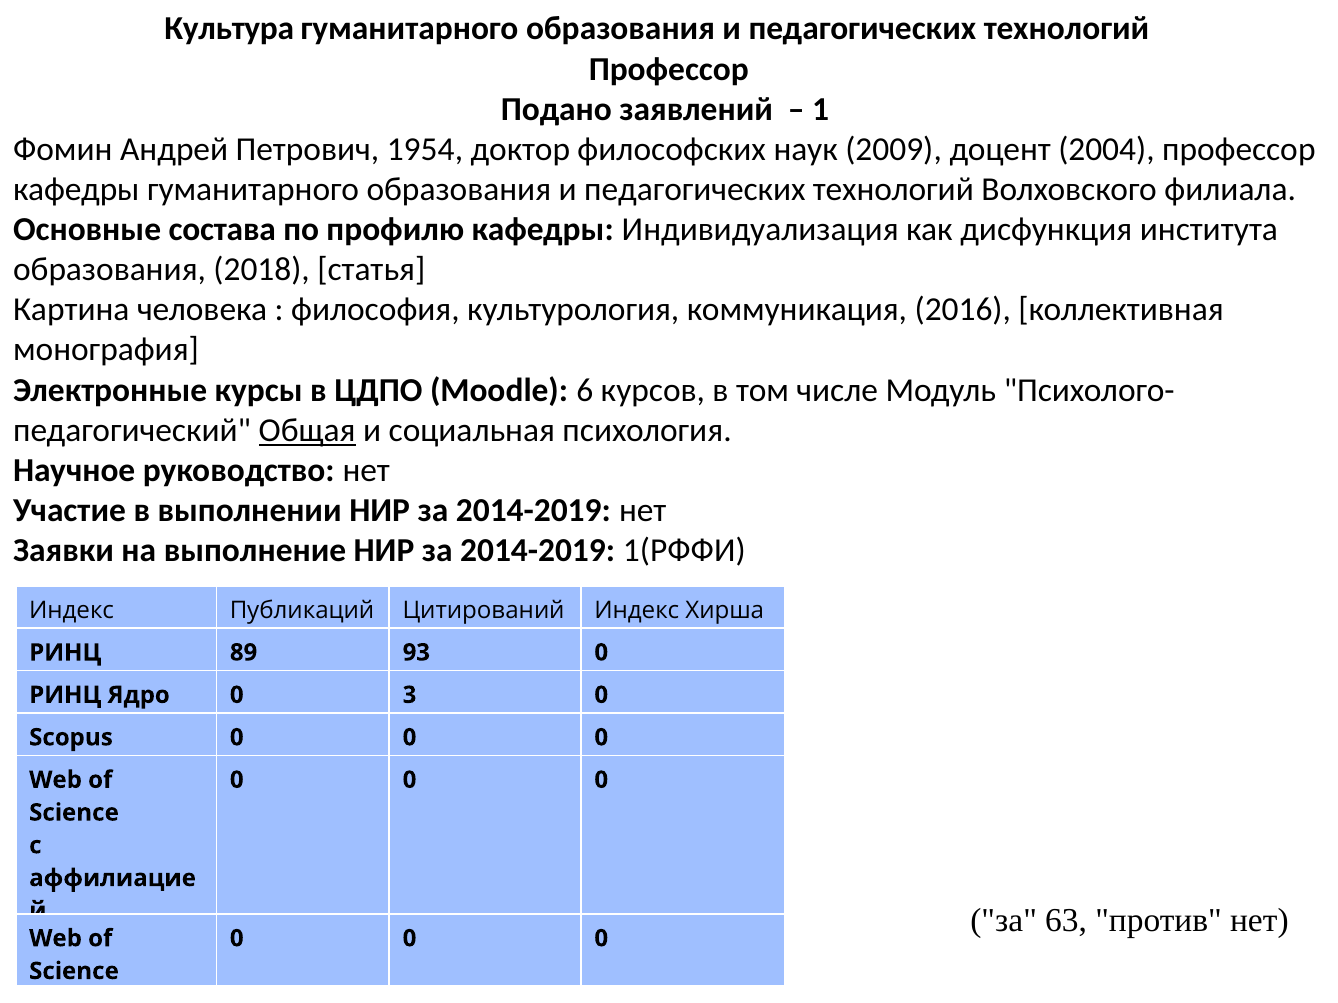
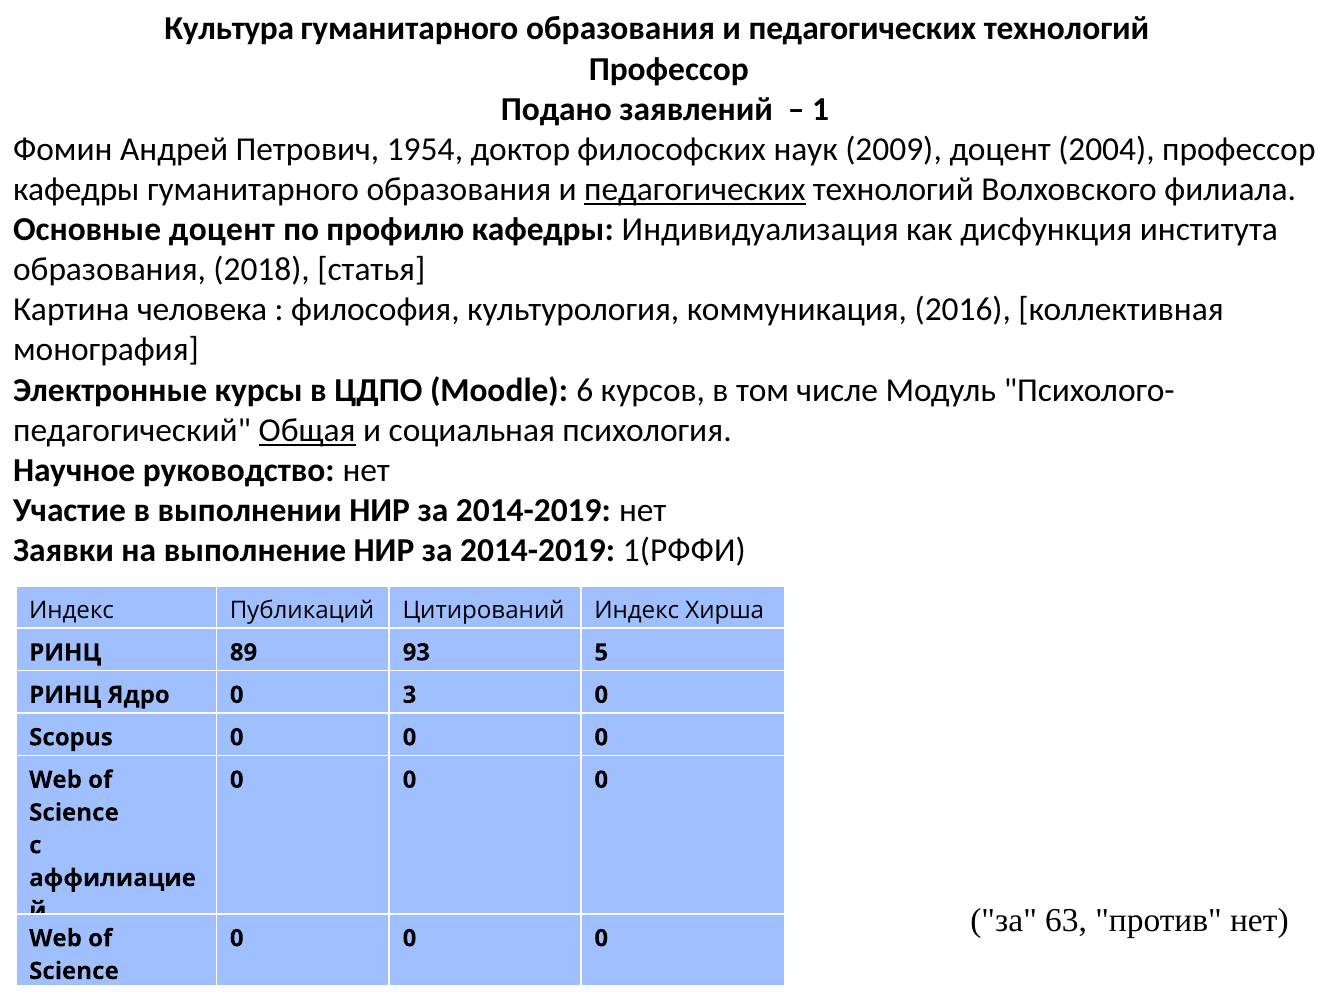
педагогических underline: none -> present (695, 190)
Основные состава: состава -> доцент (222, 230)
93 0: 0 -> 5 (601, 653)
